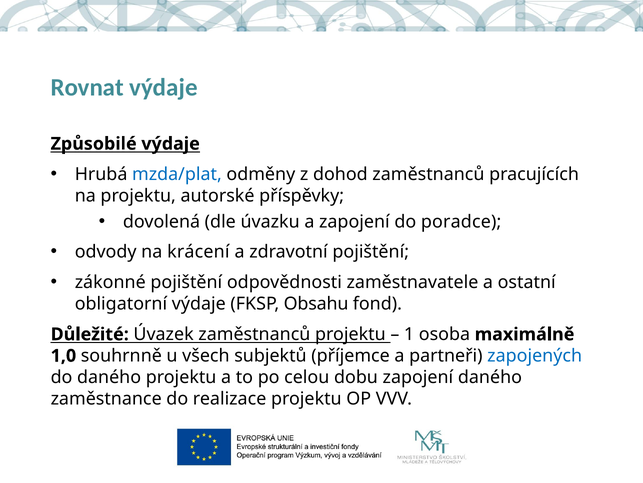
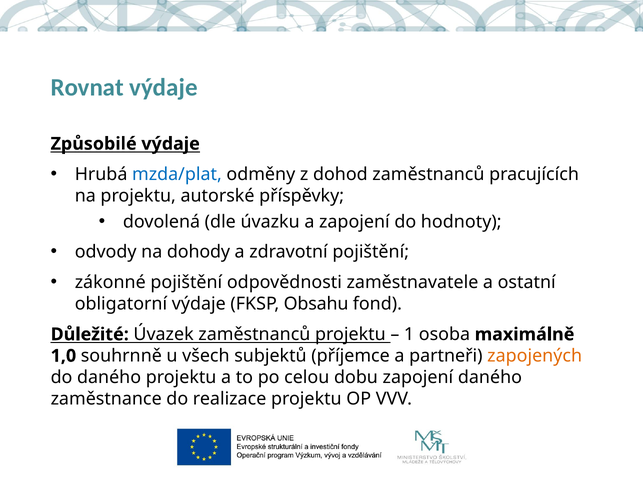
poradce: poradce -> hodnoty (461, 221)
krácení: krácení -> dohody (199, 252)
zapojených colour: blue -> orange (535, 355)
